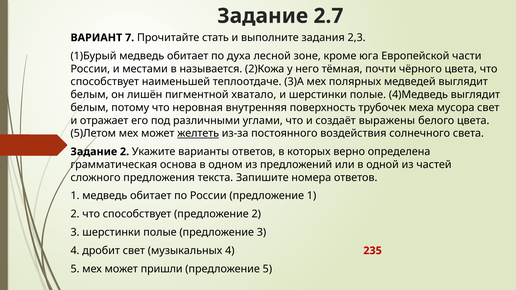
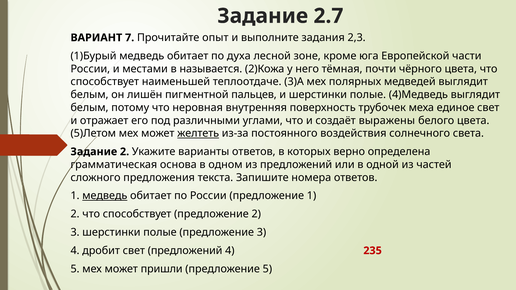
стать: стать -> опыт (215, 38)
хватало: хватало -> пальцев (254, 95)
мусора: мусора -> единое (456, 108)
медведь underline: none -> present (105, 196)
свет музыкальных: музыкальных -> предложений (185, 251)
